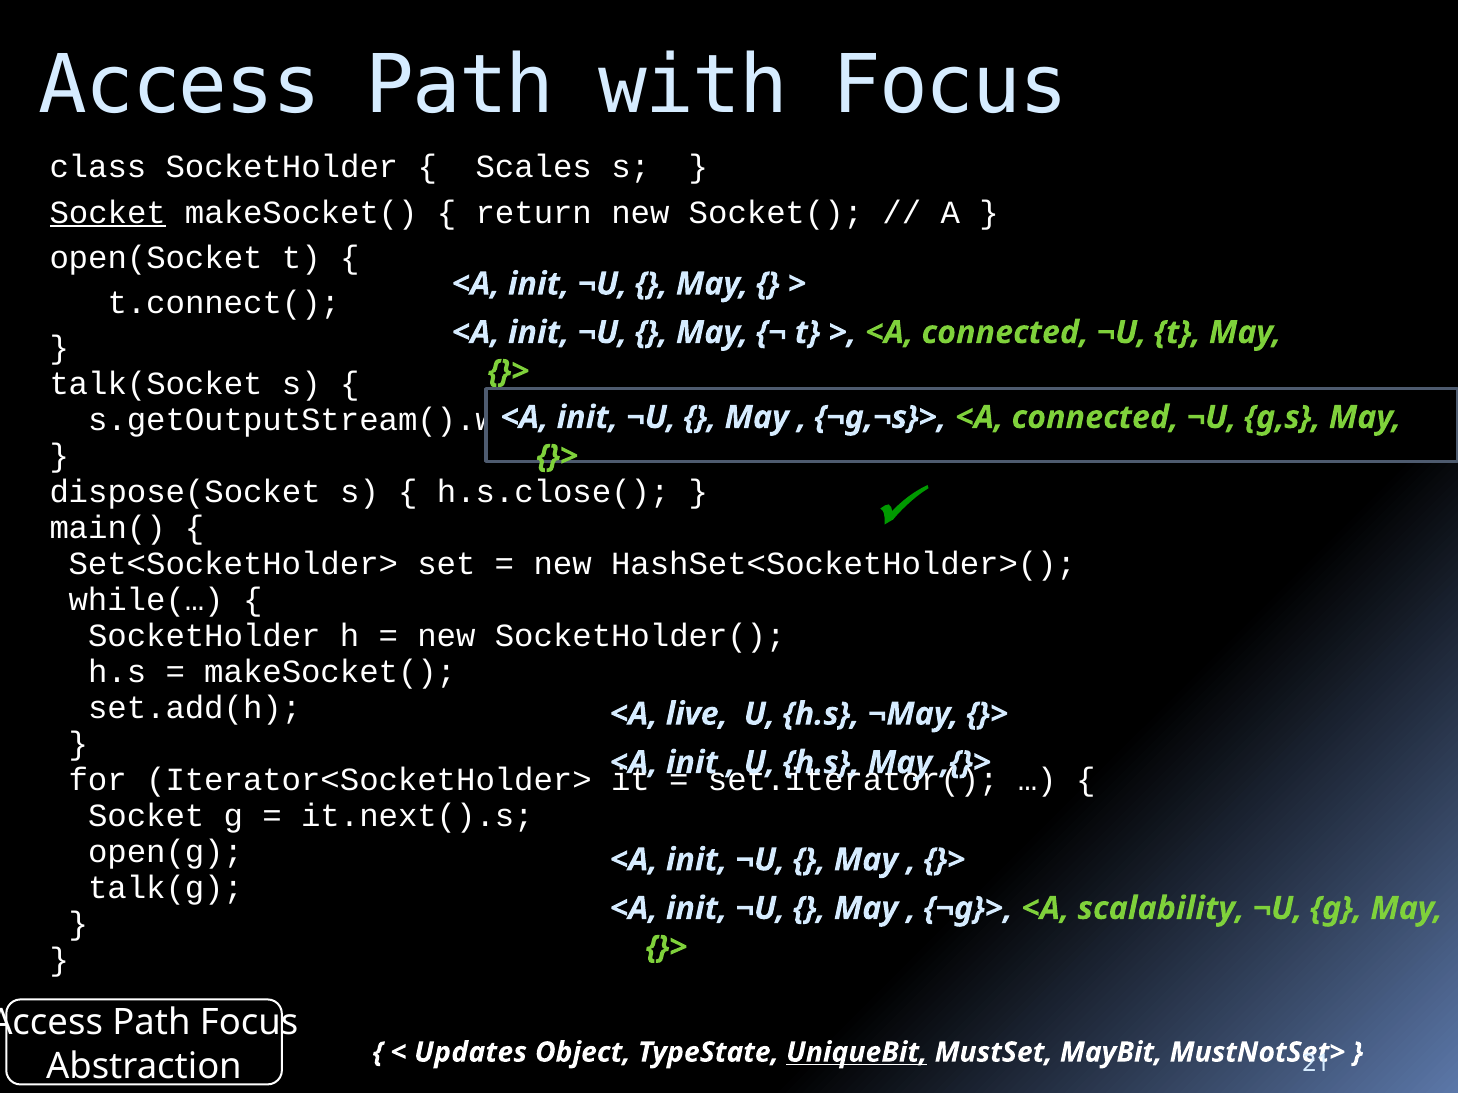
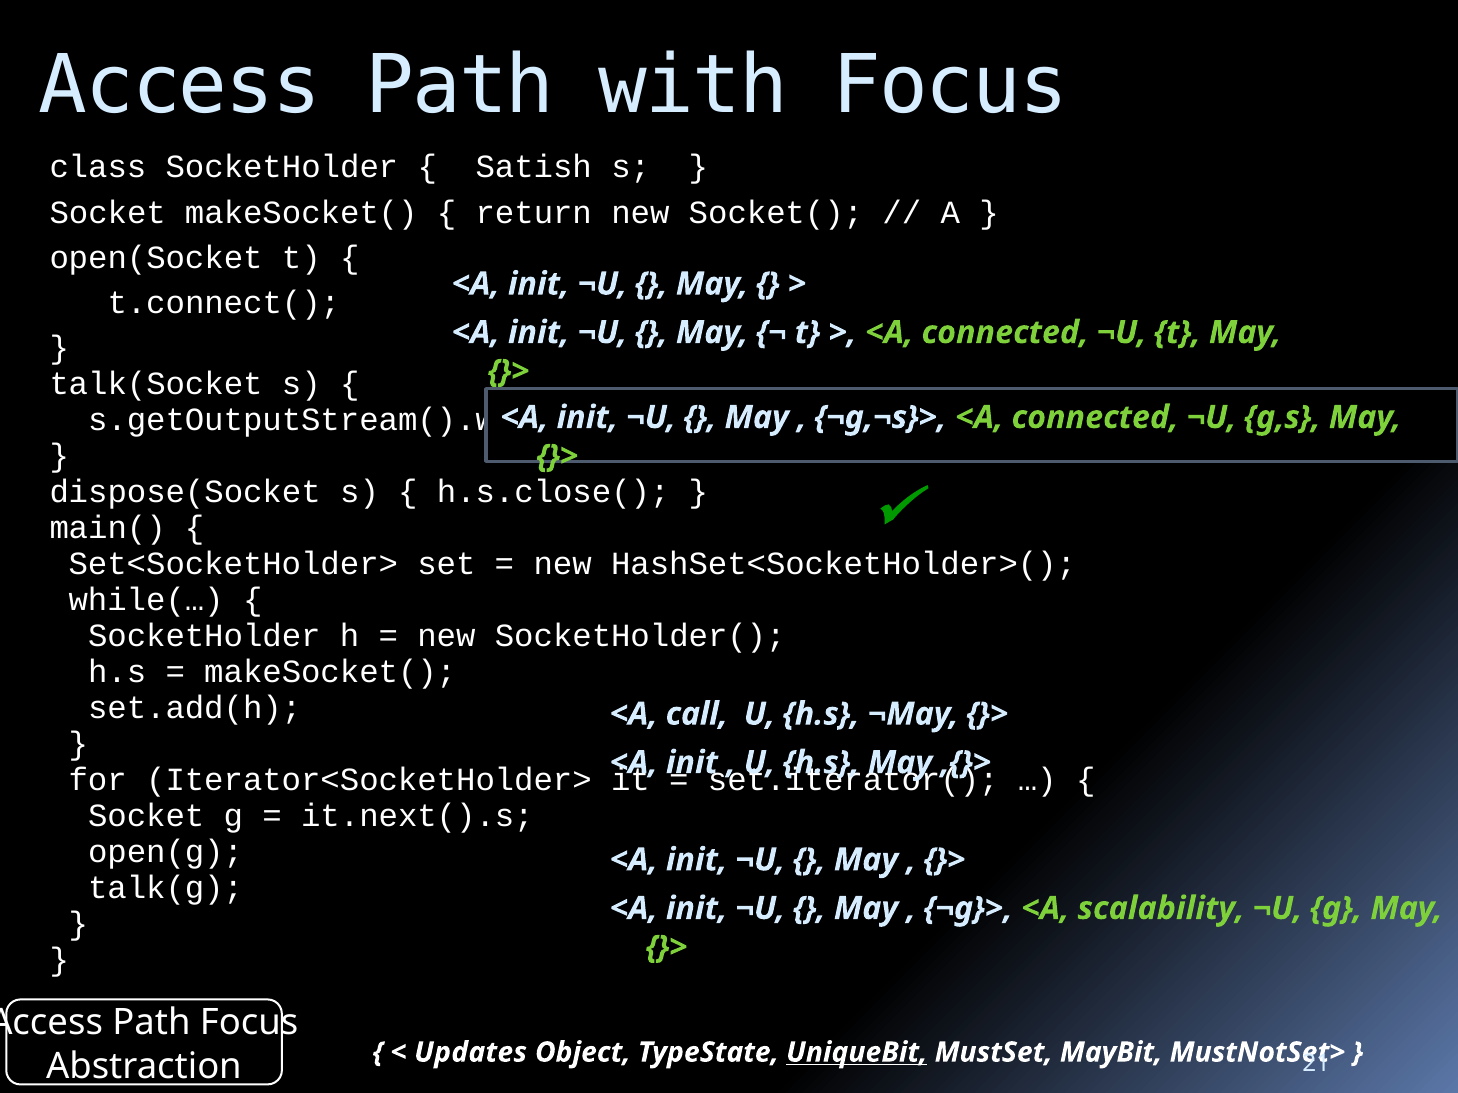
Scales: Scales -> Satish (534, 167)
Socket underline: present -> none (108, 212)
live: live -> call (697, 714)
